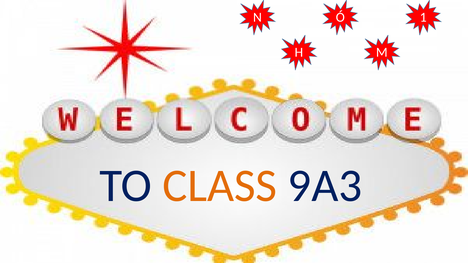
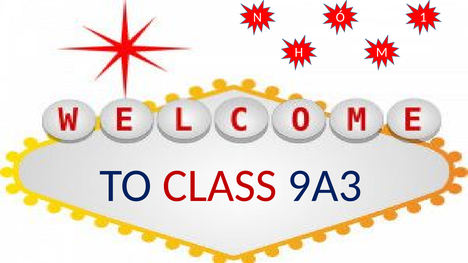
CLASS colour: orange -> red (220, 186)
